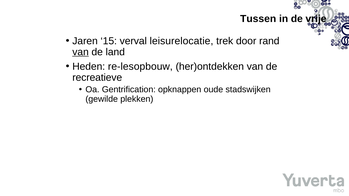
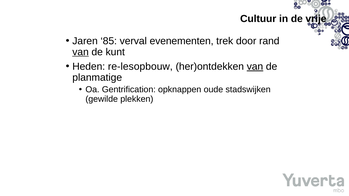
Tussen: Tussen -> Cultuur (258, 19)
15: 15 -> 85 (109, 41)
leisurelocatie: leisurelocatie -> evenementen (182, 41)
land: land -> kunt (115, 52)
van underline: none -> present (255, 67)
recreatieve: recreatieve -> planmatige (97, 78)
